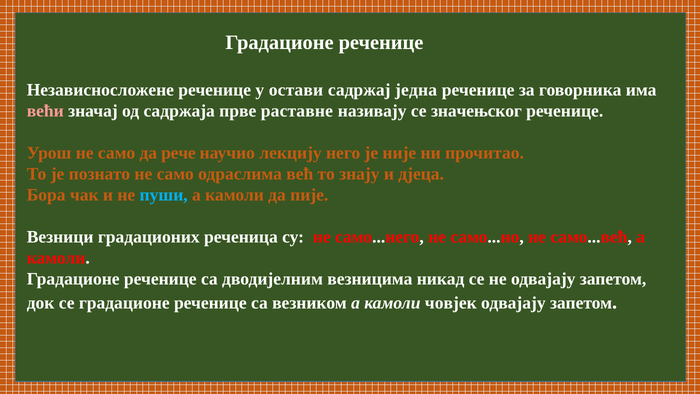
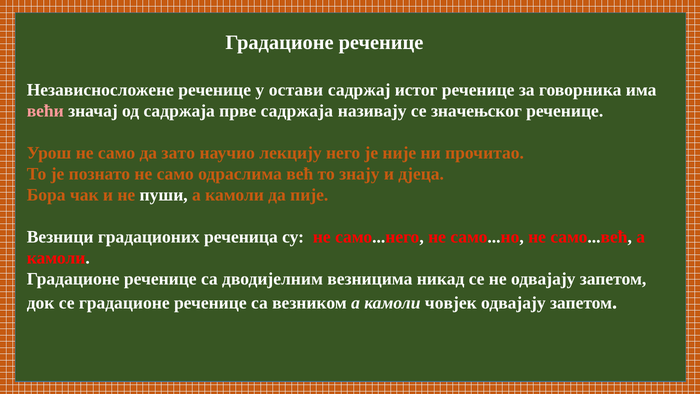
једна: једна -> истог (416, 90)
прве раставне: раставне -> садржаја (297, 111)
рече: рече -> зато (178, 153)
пуши colour: light blue -> white (164, 195)
